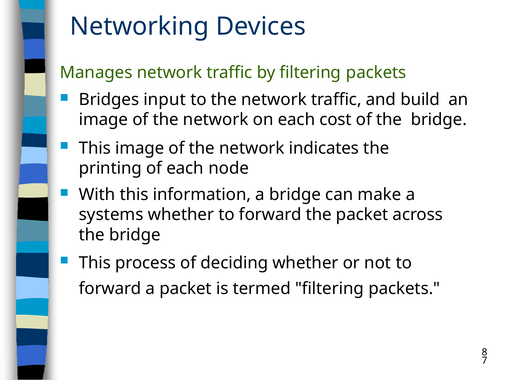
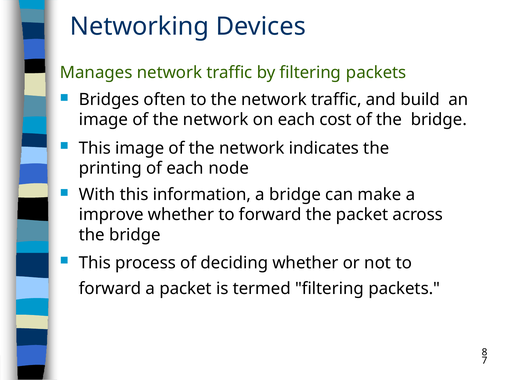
input: input -> often (165, 99)
systems: systems -> improve (111, 214)
